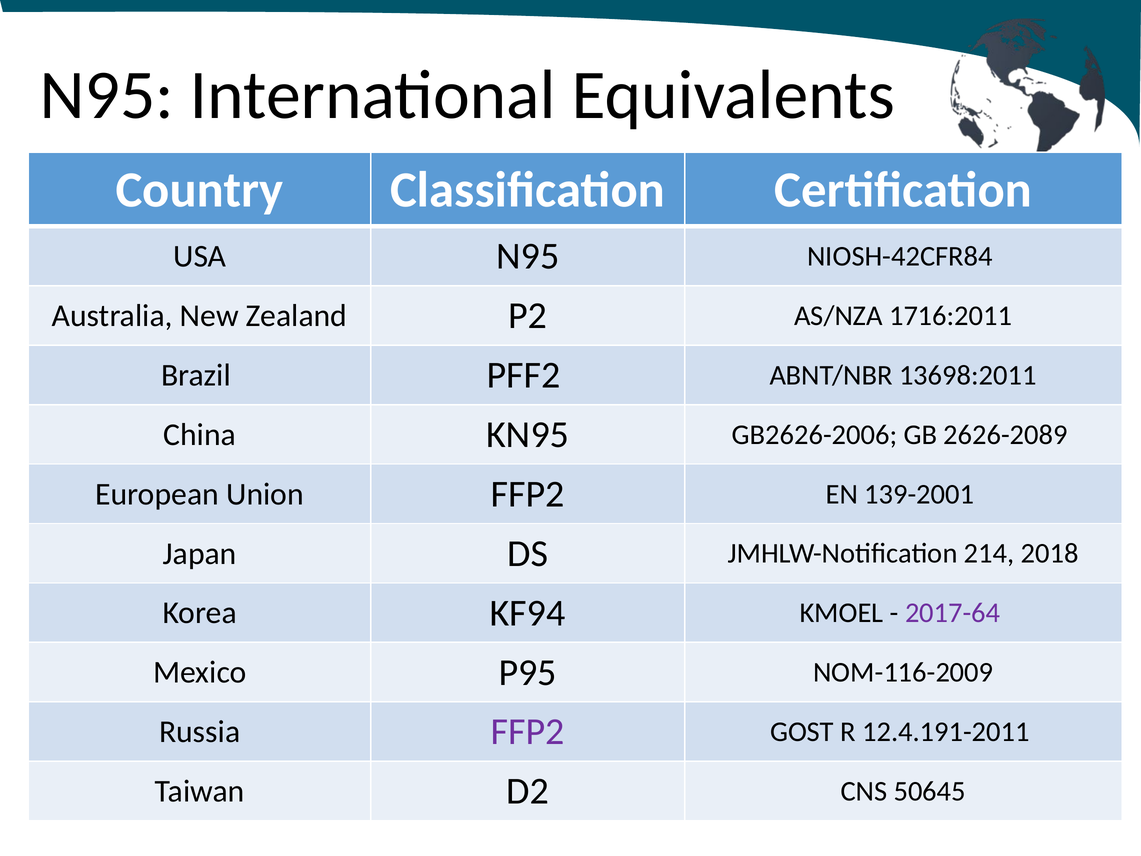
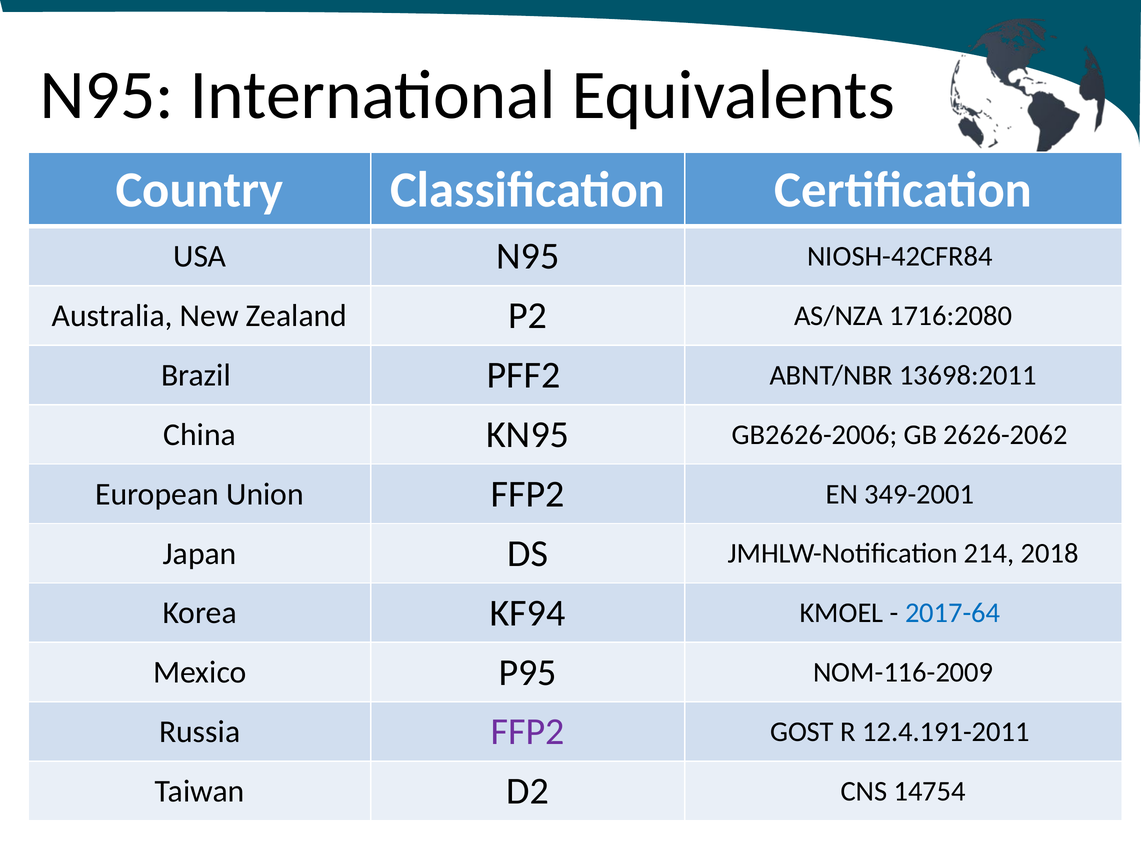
1716:2011: 1716:2011 -> 1716:2080 (951, 316)
2626-2089: 2626-2089 -> 2626-2062 (1006, 435)
139-2001: 139-2001 -> 349-2001 (919, 494)
2017-64 colour: purple -> blue (953, 613)
50645: 50645 -> 14754 (930, 791)
